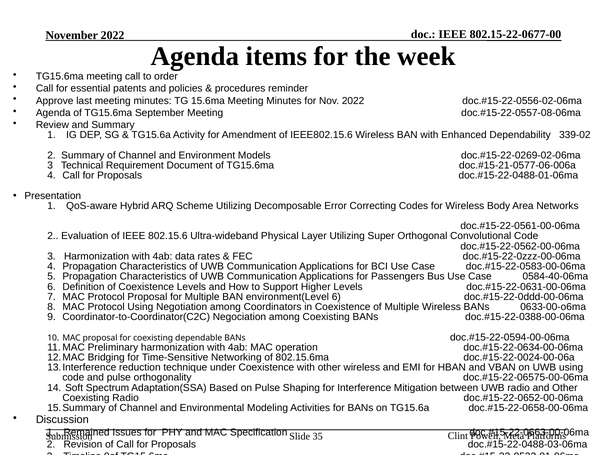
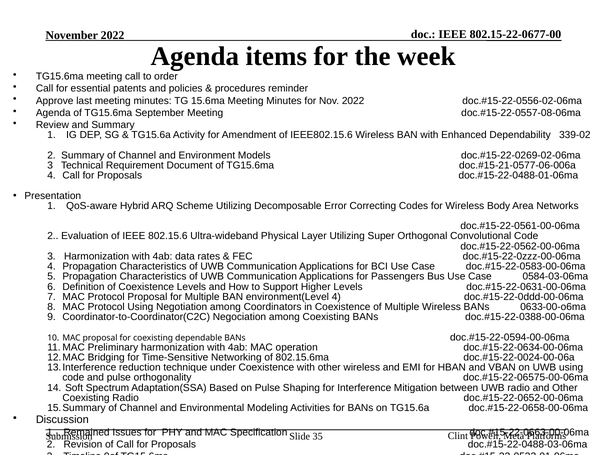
0584-40-06ma: 0584-40-06ma -> 0584-03-06ma (555, 277)
environment(Level 6: 6 -> 4 (336, 297)
